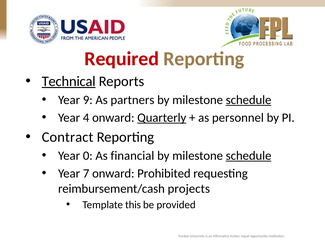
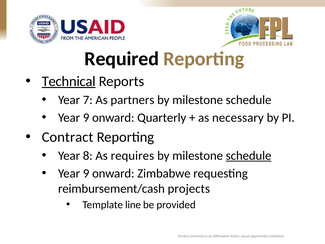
Required colour: red -> black (122, 59)
9: 9 -> 7 (88, 100)
schedule underline: present -> none (249, 100)
4: 4 -> 9 (86, 118)
Quarterly underline: present -> none (162, 118)
personnel: personnel -> necessary (238, 118)
0: 0 -> 8 (88, 156)
financial: financial -> requires (132, 156)
7: 7 -> 9 (86, 173)
Prohibited: Prohibited -> Zimbabwe (164, 173)
this: this -> line (133, 205)
